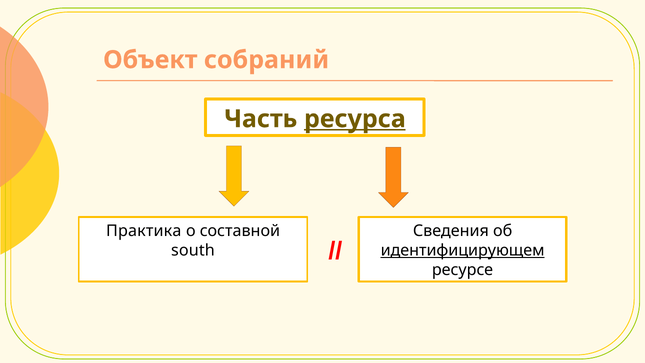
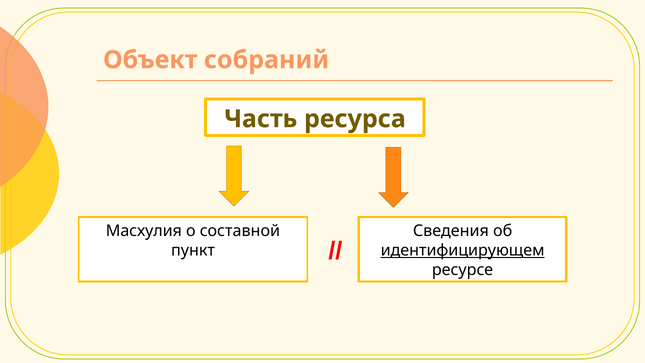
ресурса underline: present -> none (355, 119)
Практика: Практика -> Масхулия (144, 231)
south: south -> пункт (193, 250)
